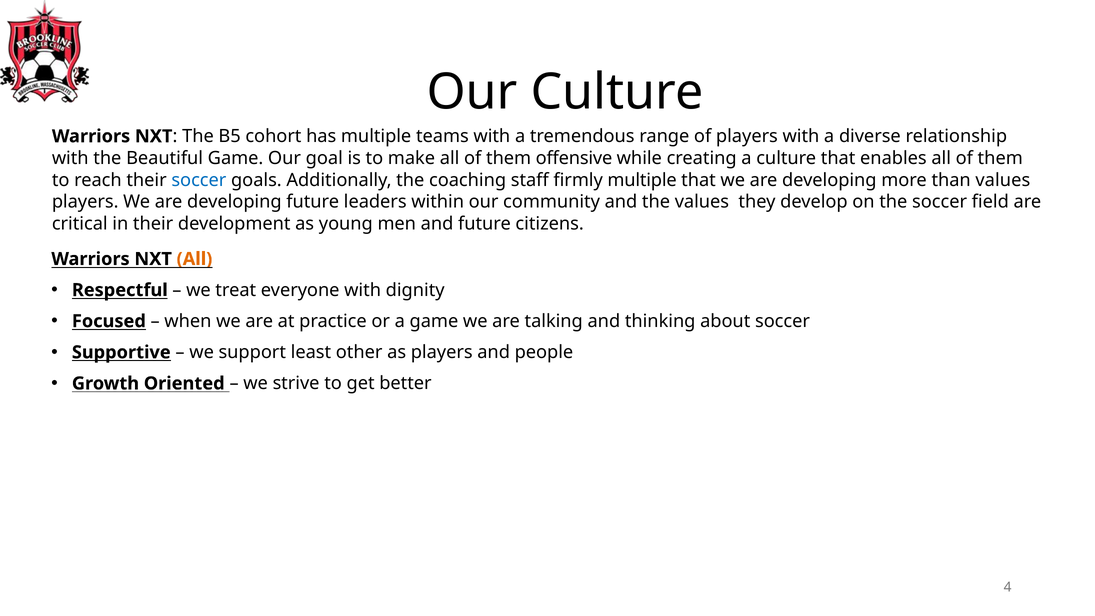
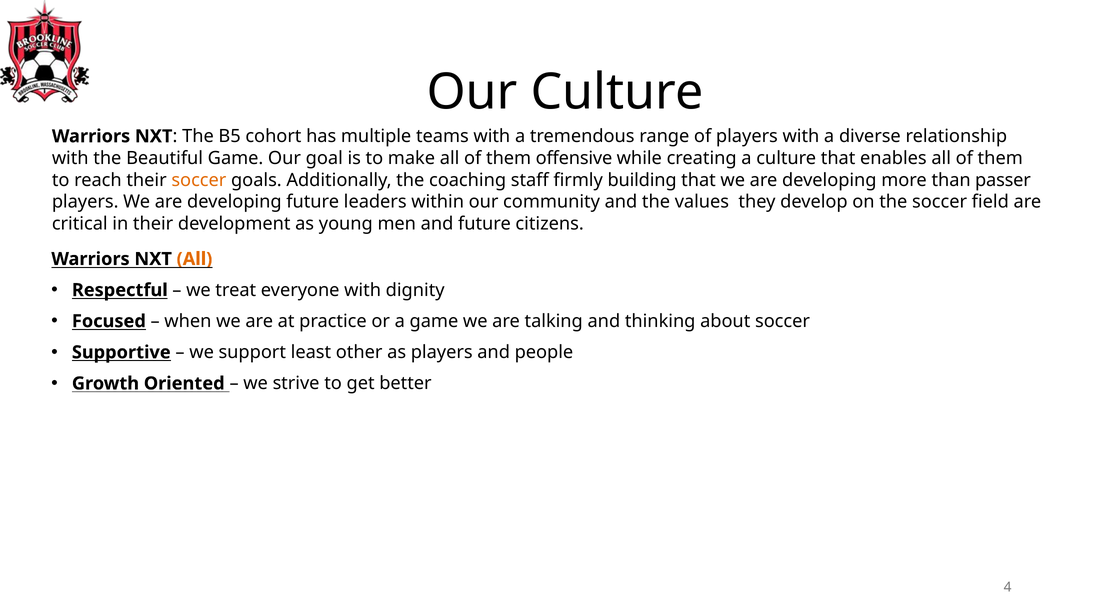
soccer colour: blue -> orange (199, 180)
firmly multiple: multiple -> building (642, 180)
than values: values -> passer (1003, 180)
